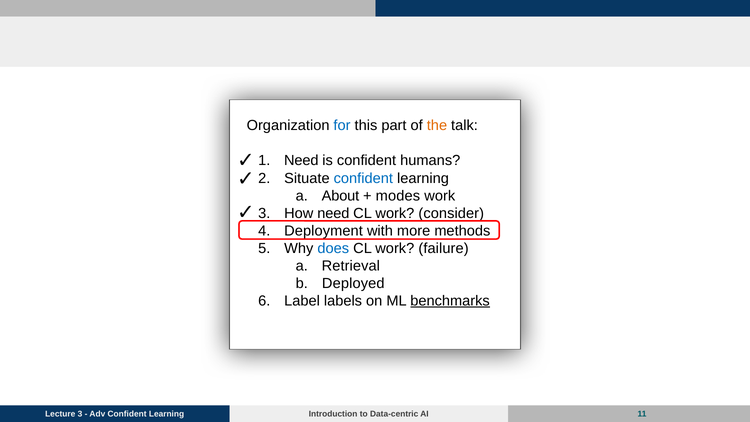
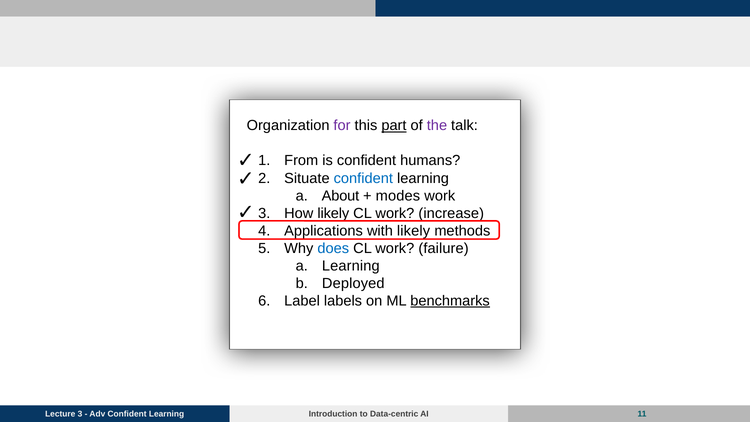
for colour: blue -> purple (342, 126)
part underline: none -> present (394, 126)
the colour: orange -> purple (437, 126)
Need: Need -> From (301, 161)
How need: need -> likely (333, 213)
consider: consider -> increase (451, 213)
Deployment: Deployment -> Applications (324, 231)
with more: more -> likely (414, 231)
Retrieval: Retrieval -> Learning (351, 266)
